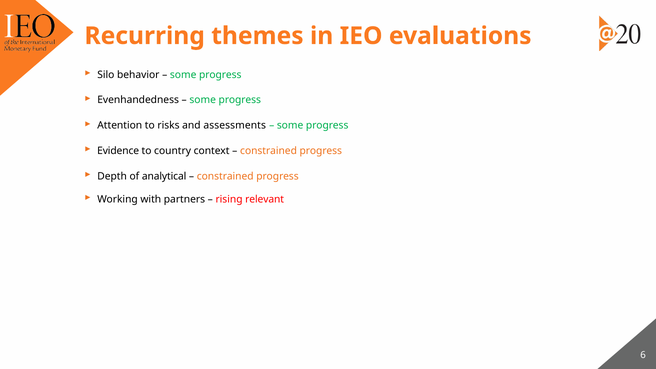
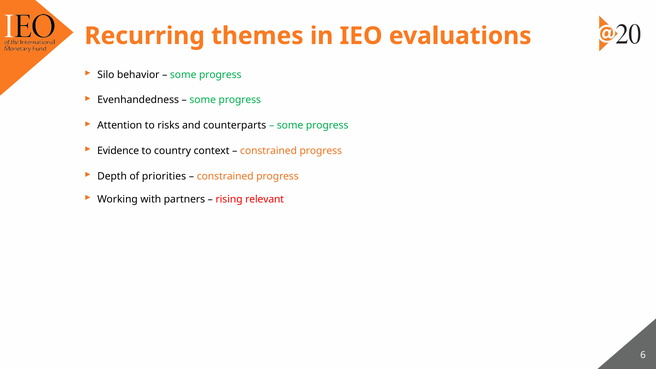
assessments: assessments -> counterparts (235, 125)
analytical: analytical -> priorities (164, 176)
